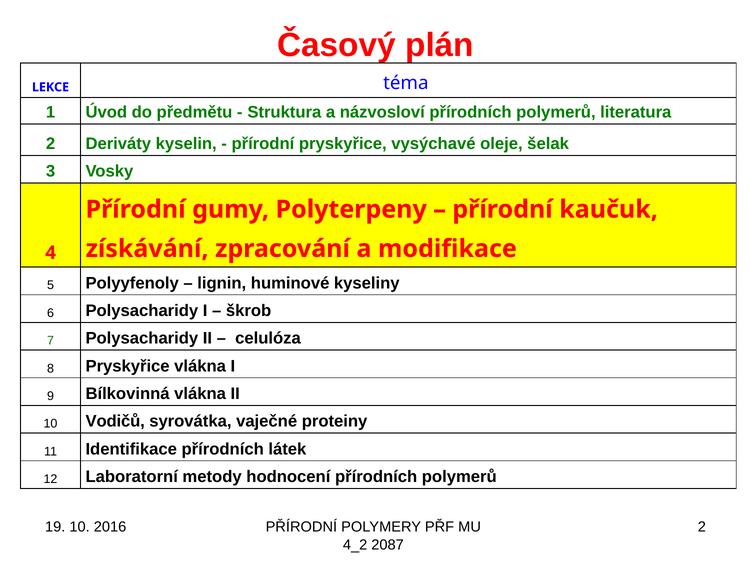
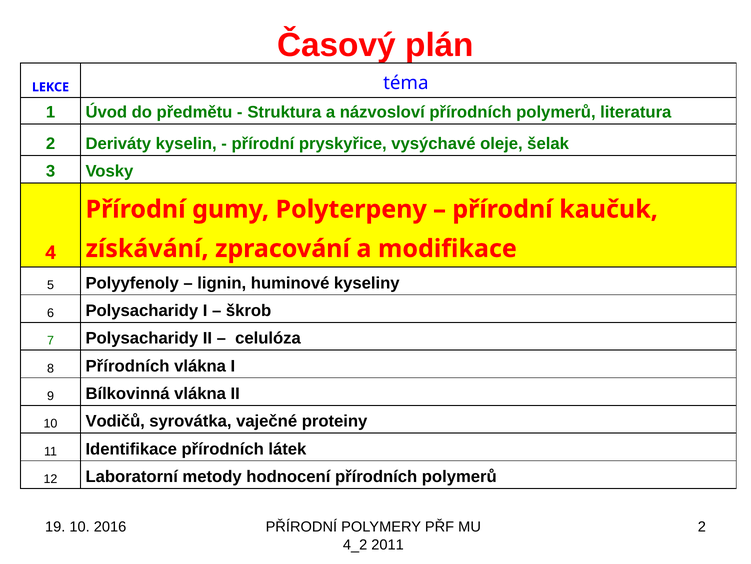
8 Pryskyřice: Pryskyřice -> Přírodních (128, 366)
2087: 2087 -> 2011 (388, 544)
